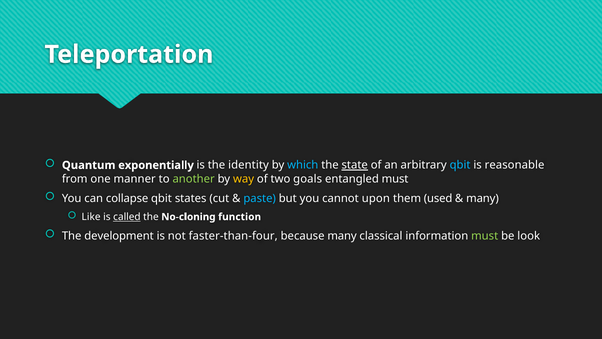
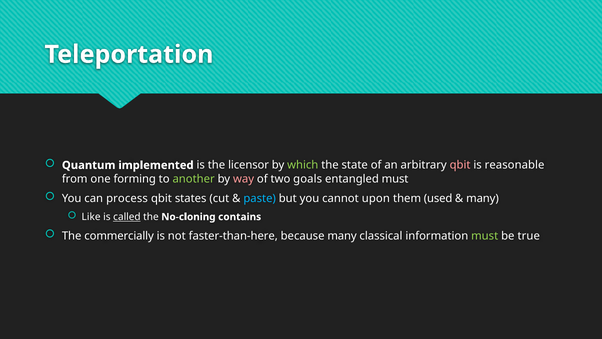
exponentially: exponentially -> implemented (156, 165)
identity: identity -> licensor (249, 165)
which colour: light blue -> light green (303, 165)
state underline: present -> none (355, 165)
qbit colour: light blue -> pink (460, 165)
manner: manner -> forming (135, 179)
way colour: yellow -> pink (244, 179)
collapse: collapse -> process (127, 198)
function: function -> contains (240, 217)
development: development -> commercially (119, 236)
faster-than-four: faster-than-four -> faster-than-here (233, 236)
look: look -> true (529, 236)
